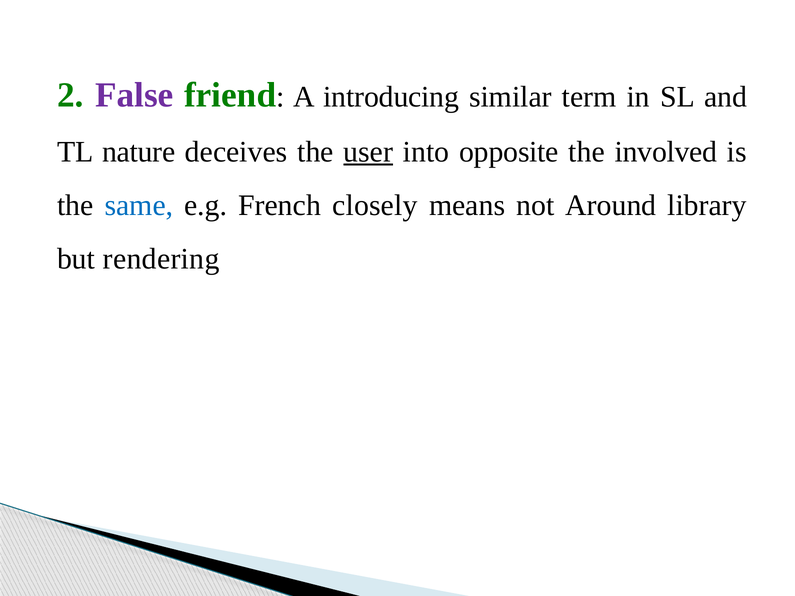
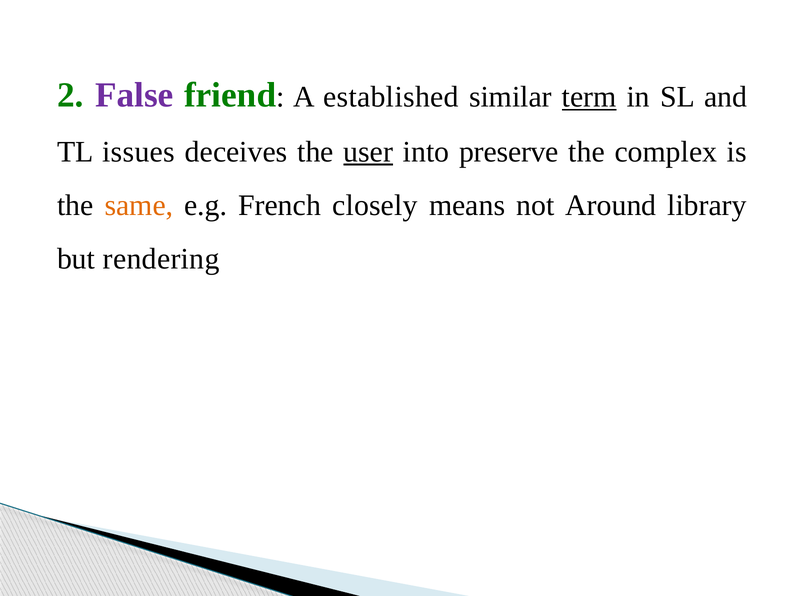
introducing: introducing -> established (391, 97)
term underline: none -> present (589, 97)
nature: nature -> issues (139, 152)
opposite: opposite -> preserve (509, 152)
involved: involved -> complex (666, 152)
same colour: blue -> orange (139, 205)
